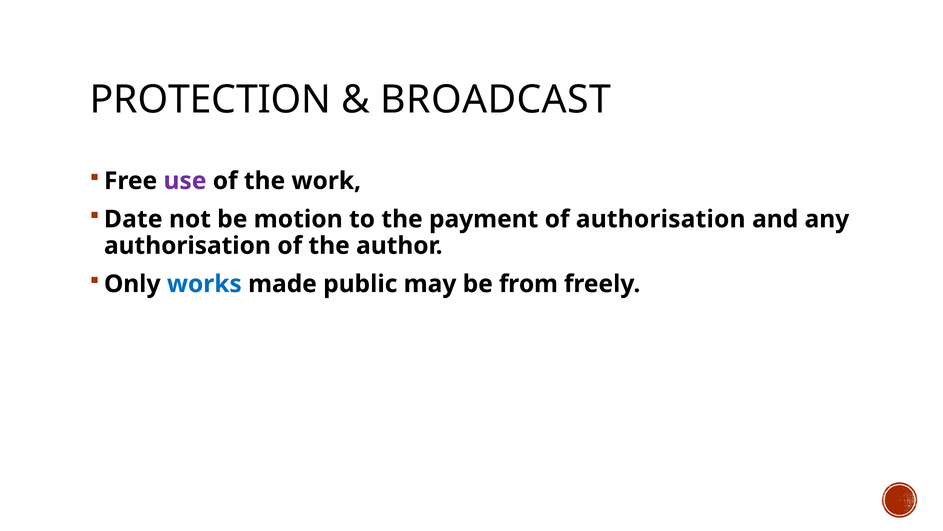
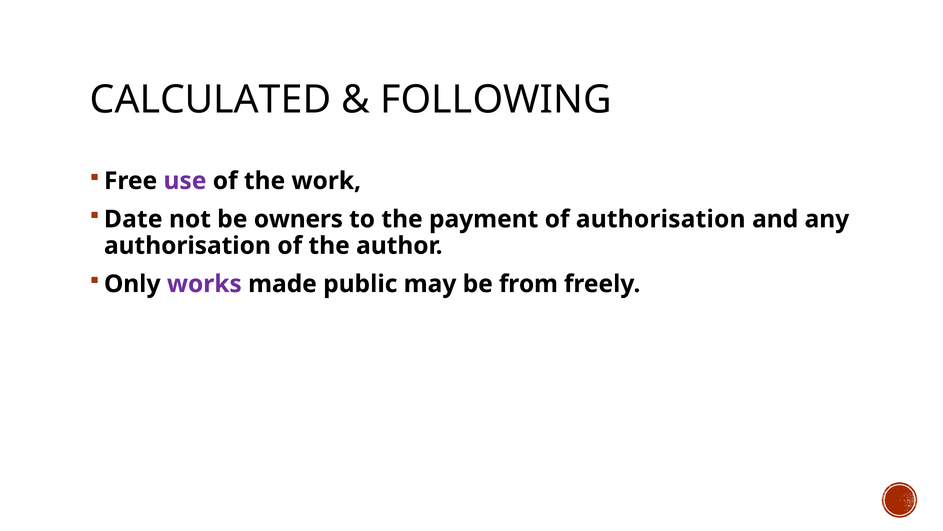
PROTECTION: PROTECTION -> CALCULATED (211, 99)
BROADCAST: BROADCAST -> FOLLOWING (496, 99)
motion: motion -> owners (298, 219)
works colour: blue -> purple (204, 284)
